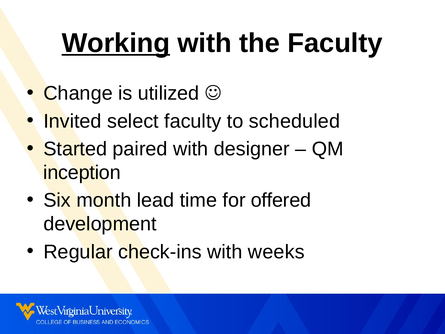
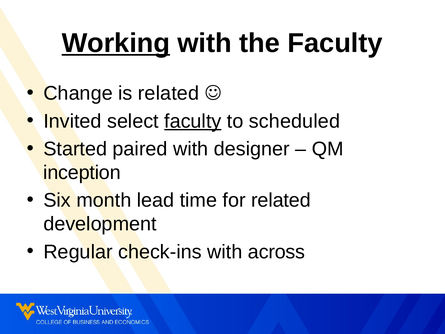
is utilized: utilized -> related (168, 93)
faculty underline: none -> present (193, 121)
for offered: offered -> related (281, 200)
weeks: weeks -> across (277, 252)
